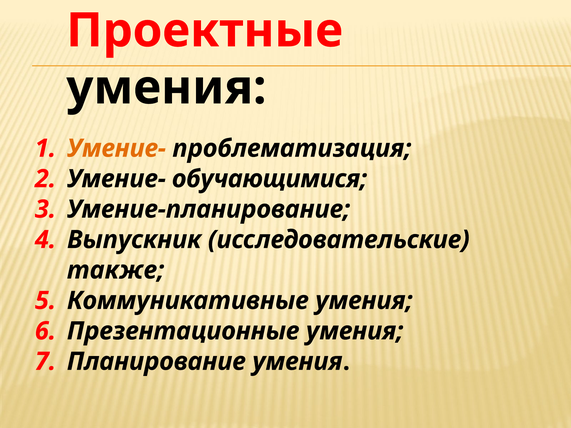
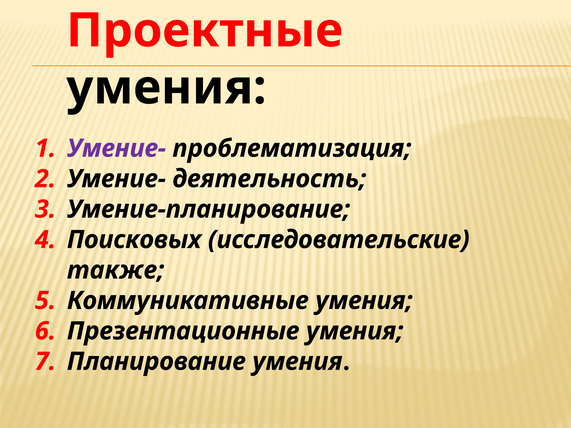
Умение- colour: orange -> purple (116, 148)
обучающимися: обучающимися -> деятельность (269, 179)
Выпускник: Выпускник -> Поисковых (134, 240)
